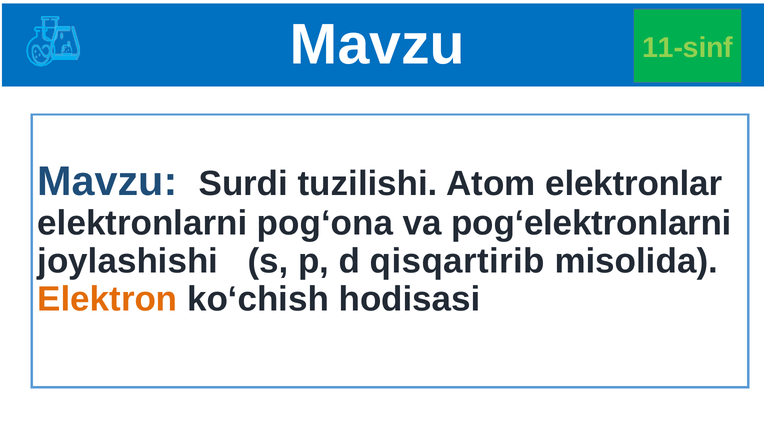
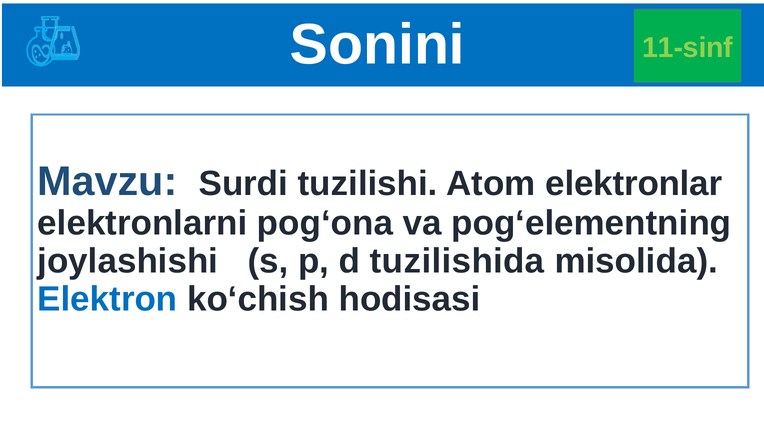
Mavzu: Mavzu -> Sonini (377, 45)
pog‘elektronlarni: pog‘elektronlarni -> pog‘elementning (591, 223)
qisqartirib: qisqartirib -> tuzilishida (457, 261)
Elektron colour: orange -> blue (107, 299)
